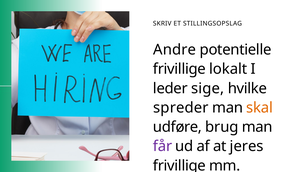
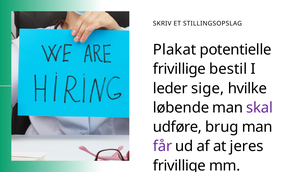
Andre: Andre -> Plakat (175, 50)
lokalt: lokalt -> bestil (228, 69)
spreder: spreder -> løbende (181, 108)
skal colour: orange -> purple (260, 108)
